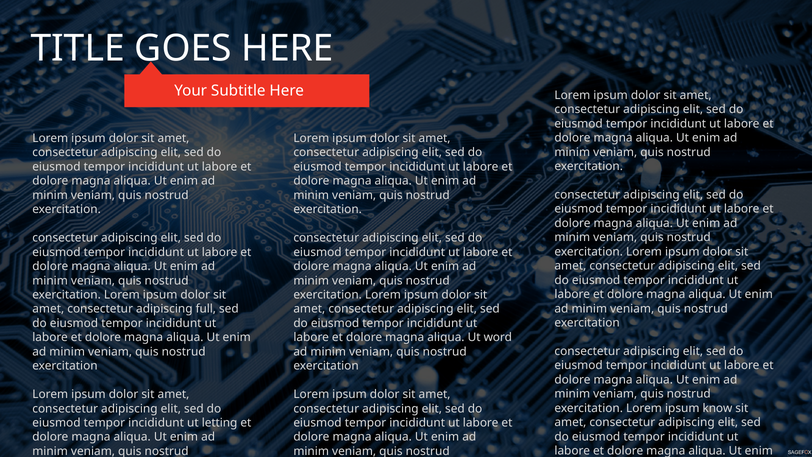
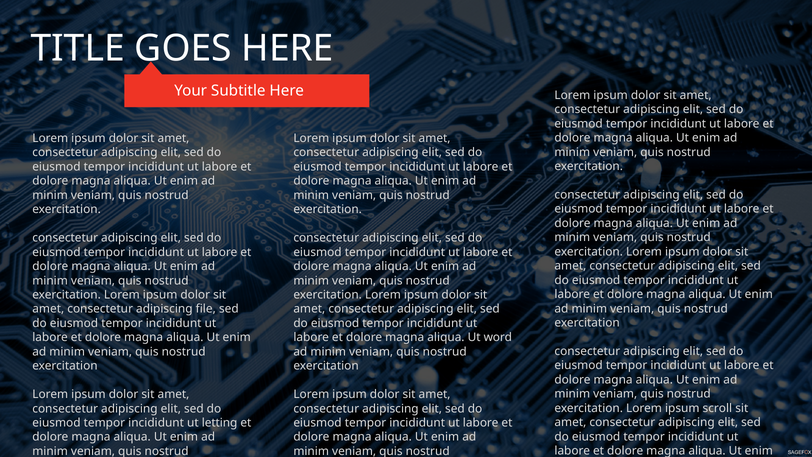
full: full -> file (206, 309)
know: know -> scroll (717, 408)
